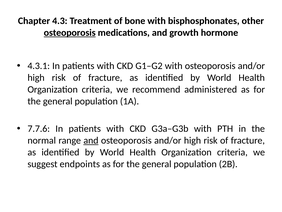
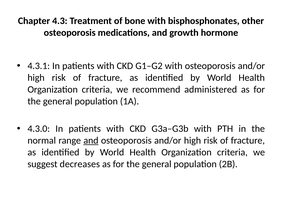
osteoporosis underline: present -> none (70, 33)
7.7.6: 7.7.6 -> 4.3.0 (39, 128)
endpoints: endpoints -> decreases (80, 164)
